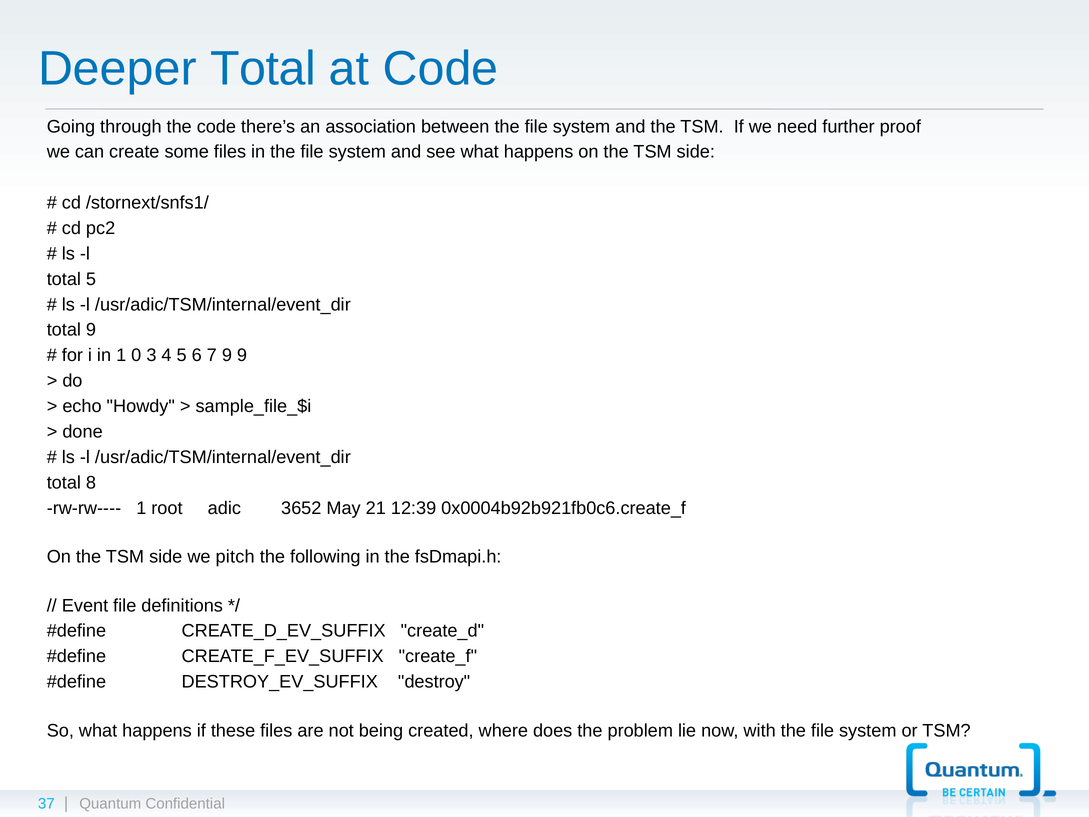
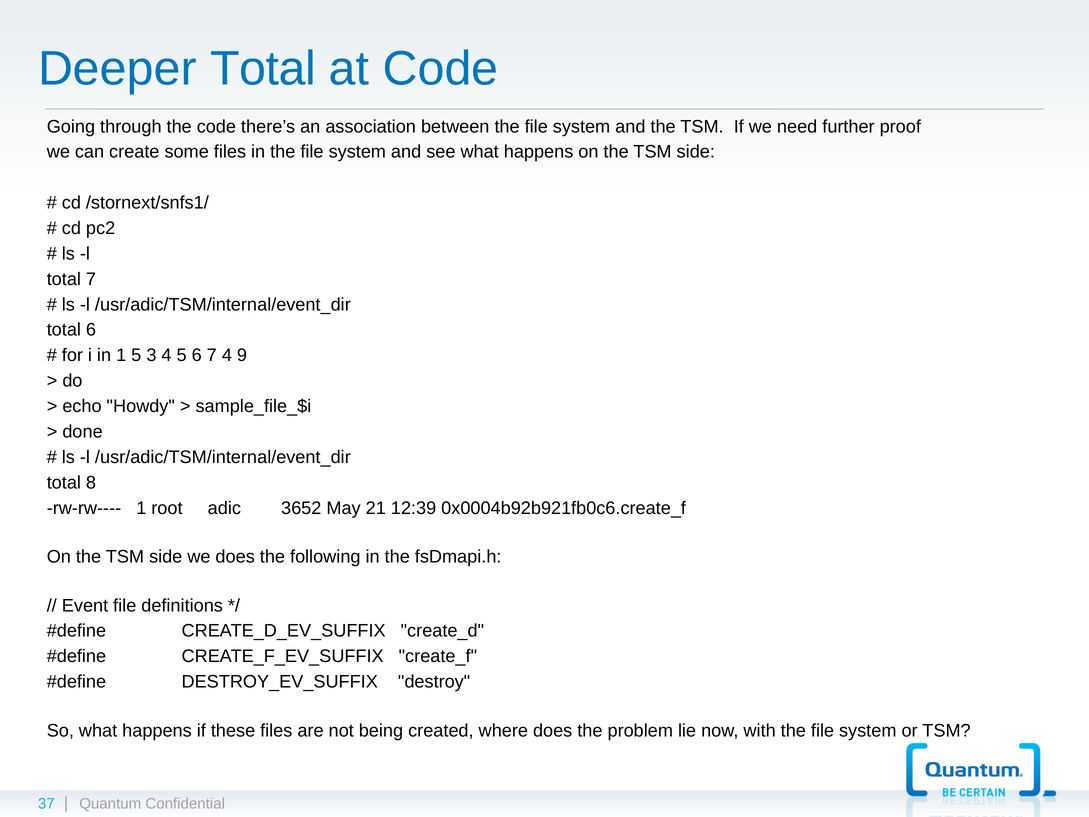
total 5: 5 -> 7 (91, 279)
total 9: 9 -> 6 (91, 330)
1 0: 0 -> 5 (136, 355)
7 9: 9 -> 4 (227, 355)
we pitch: pitch -> does (235, 557)
